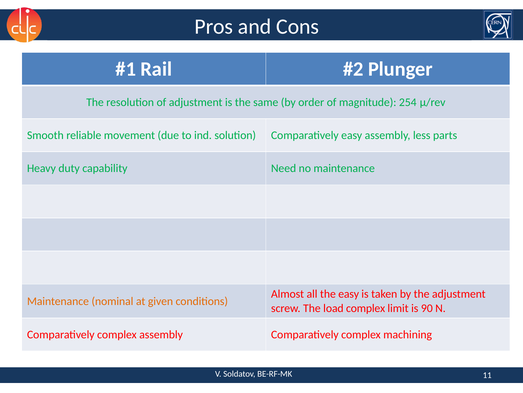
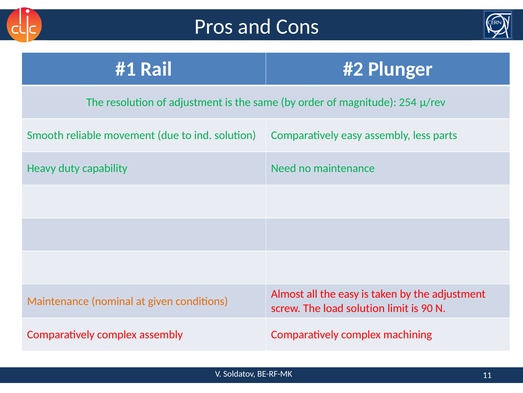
load complex: complex -> solution (366, 308)
